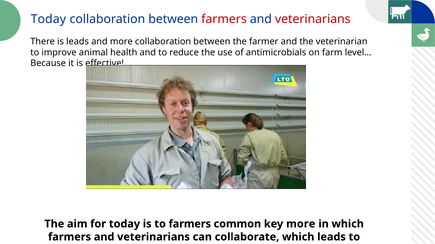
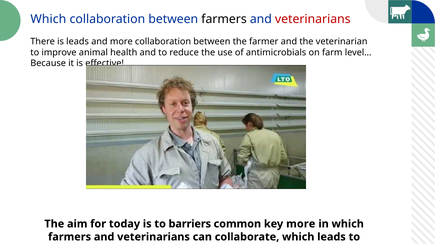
Today: Today -> Which (48, 19)
farmers colour: red -> black (224, 19)
to farmers: farmers -> barriers (190, 224)
